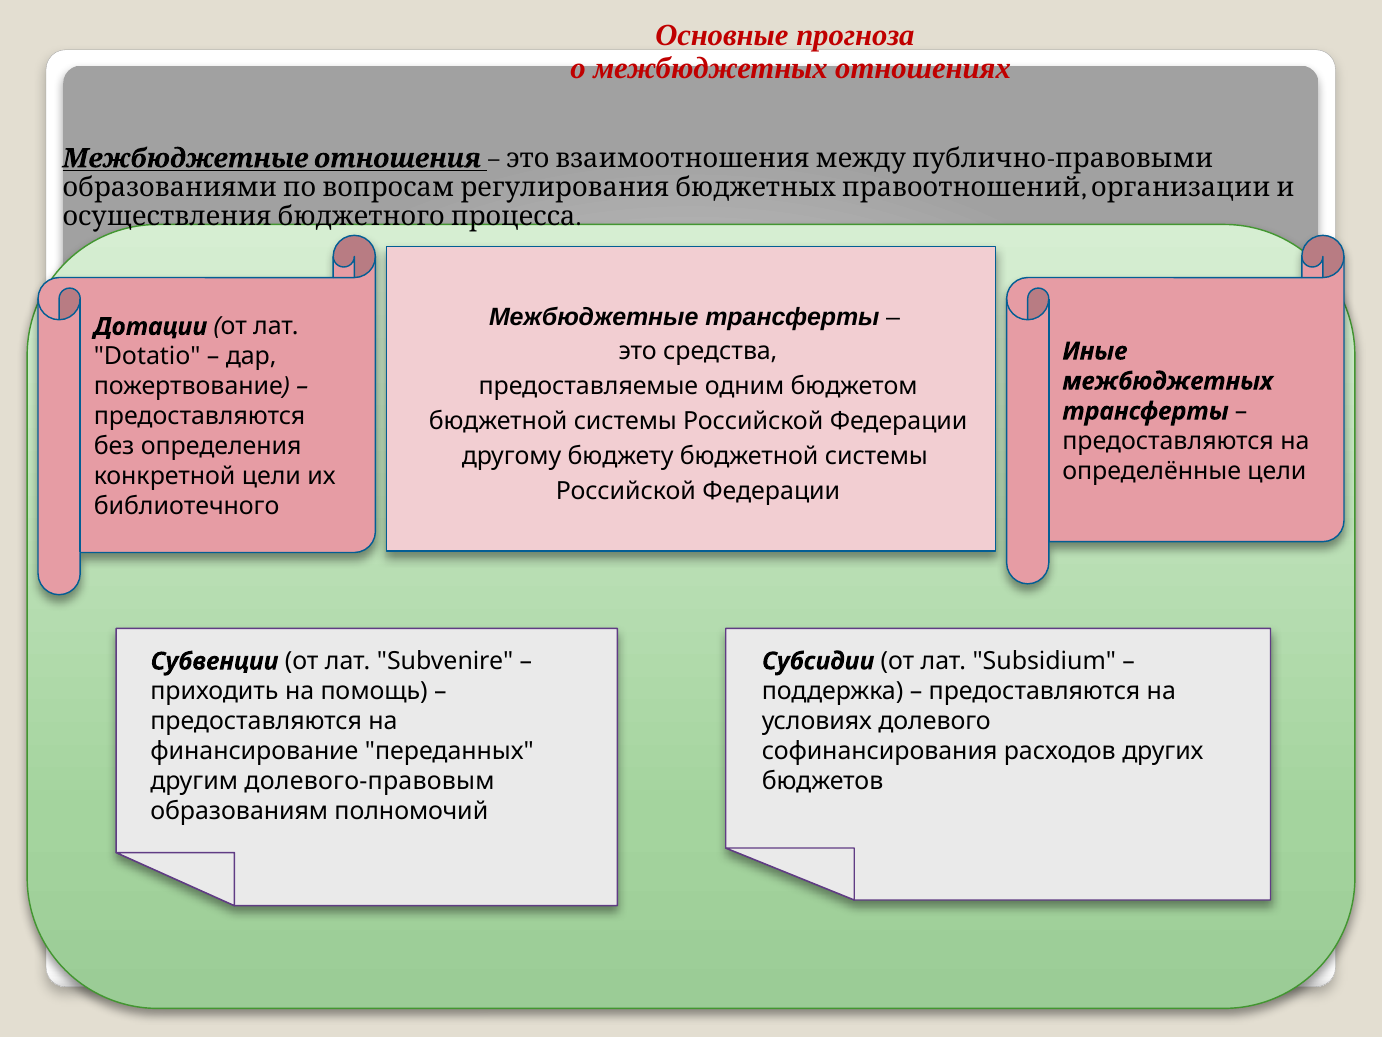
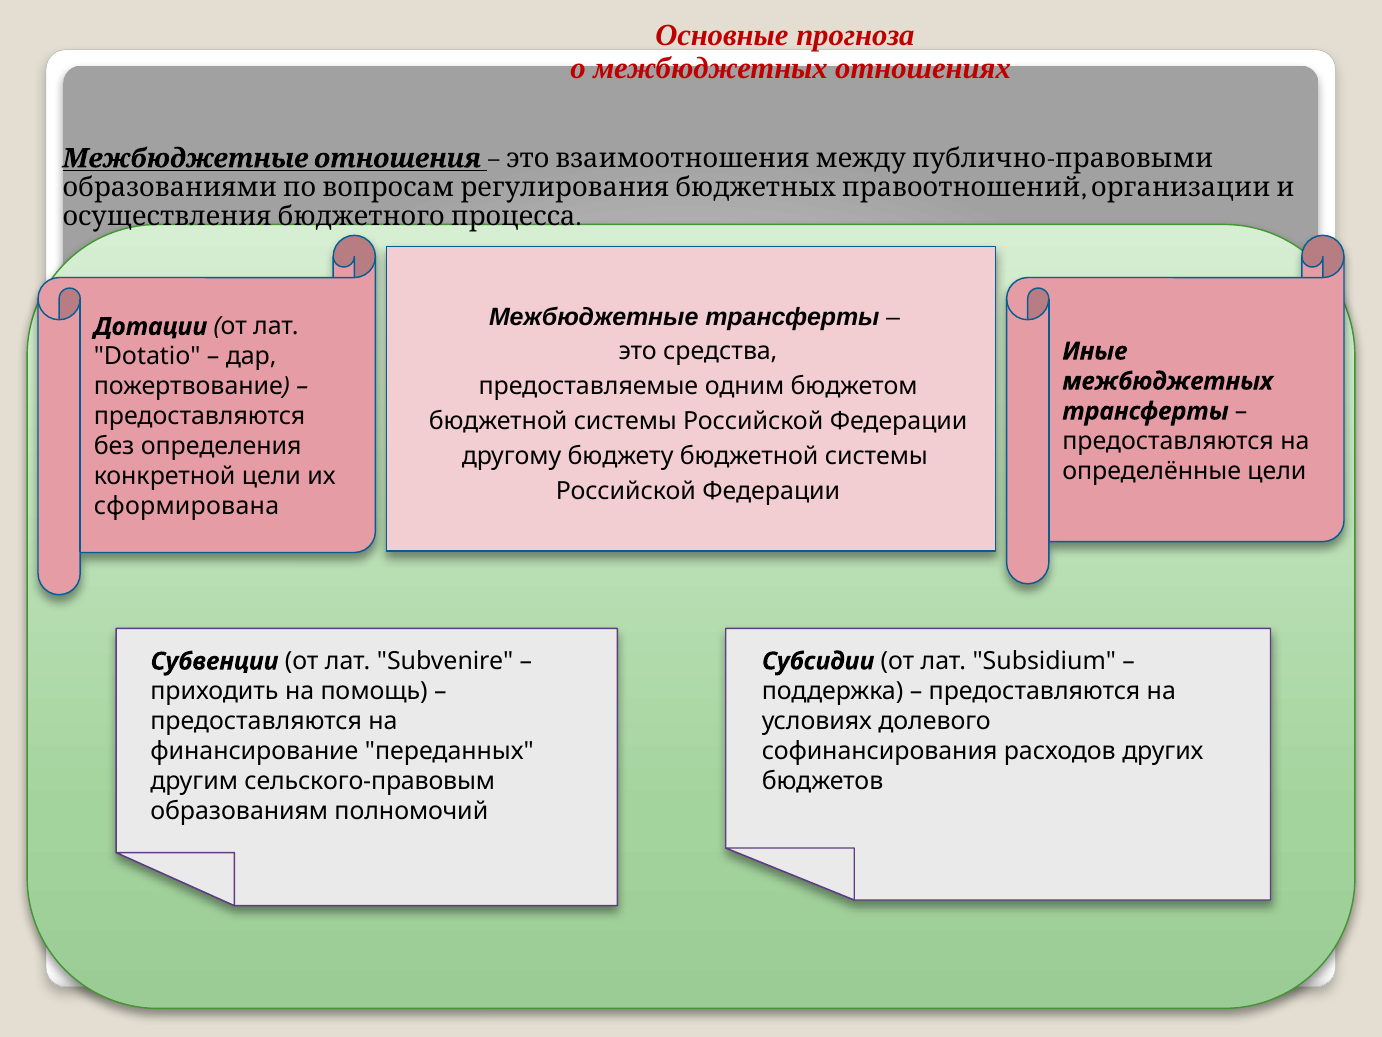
библиотечного: библиотечного -> сформирована (186, 506)
долевого-правовым: долевого-правовым -> сельского-правовым (370, 781)
